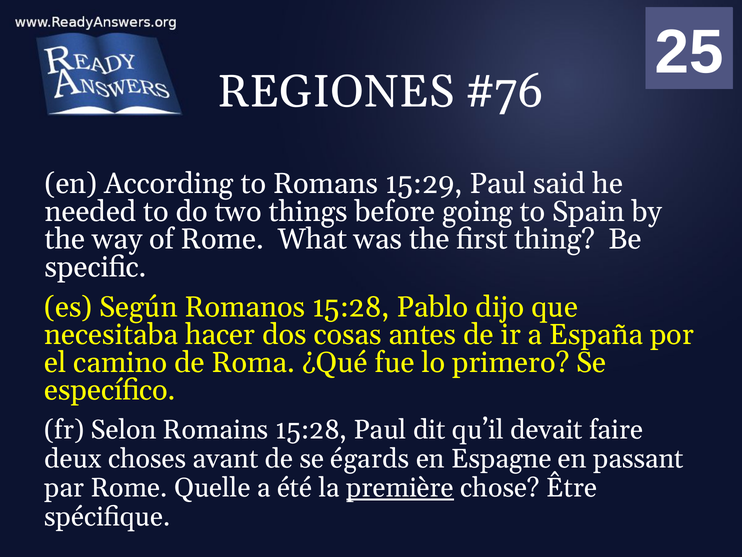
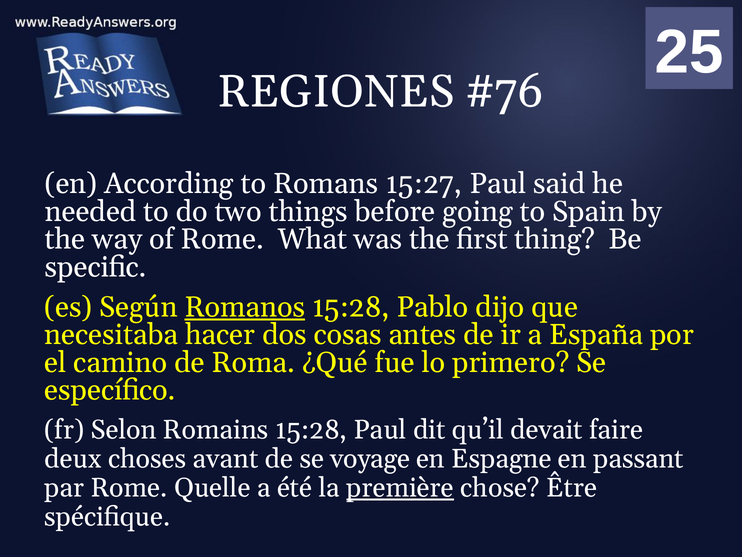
15:29: 15:29 -> 15:27 (424, 184)
Romanos underline: none -> present (245, 307)
égards: égards -> voyage (370, 459)
